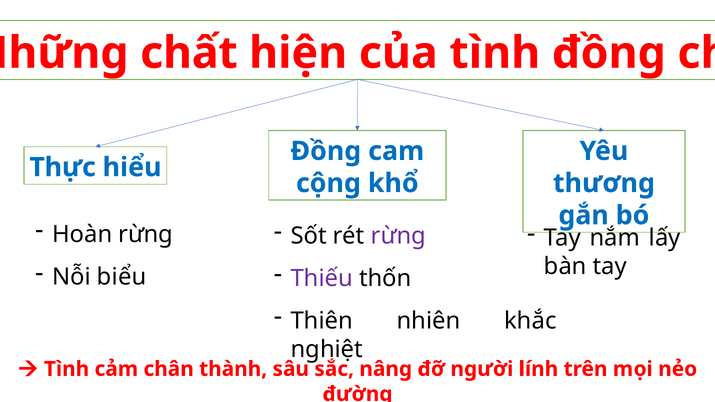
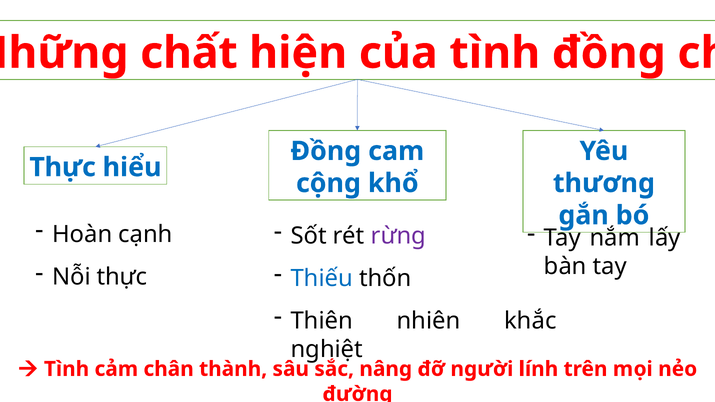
Hoàn rừng: rừng -> cạnh (146, 234)
Nỗi biểu: biểu -> thực (122, 277)
Thiếu colour: purple -> blue (322, 278)
